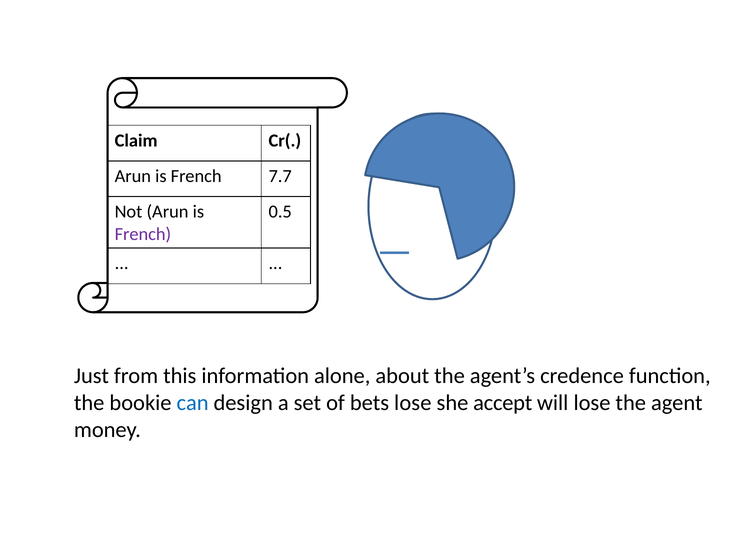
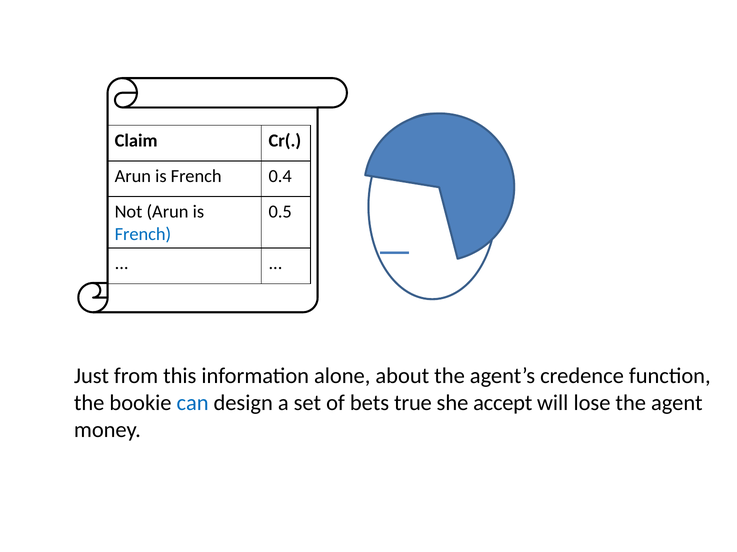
7.7: 7.7 -> 0.4 (280, 176)
French colour: purple -> blue (143, 234)
bets lose: lose -> true (413, 403)
